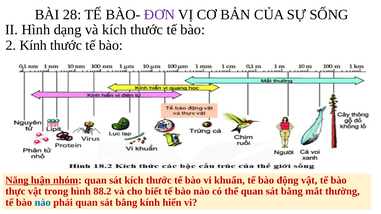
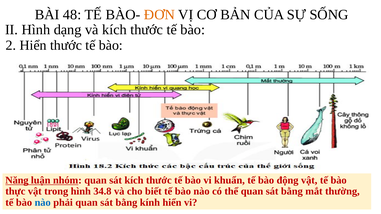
28: 28 -> 48 (72, 15)
ĐƠN colour: purple -> orange (159, 15)
2 Kính: Kính -> Hiển (33, 45)
88.2: 88.2 -> 34.8 (102, 192)
